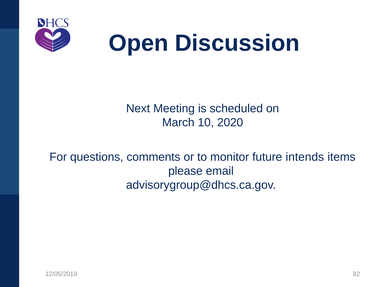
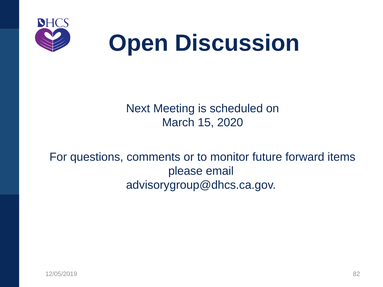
10: 10 -> 15 (206, 123)
intends: intends -> forward (305, 157)
